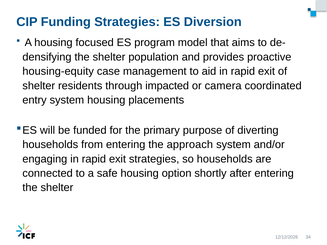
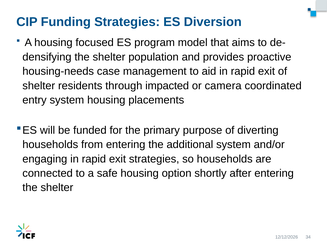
housing-equity: housing-equity -> housing-needs (58, 71)
approach: approach -> additional (190, 145)
